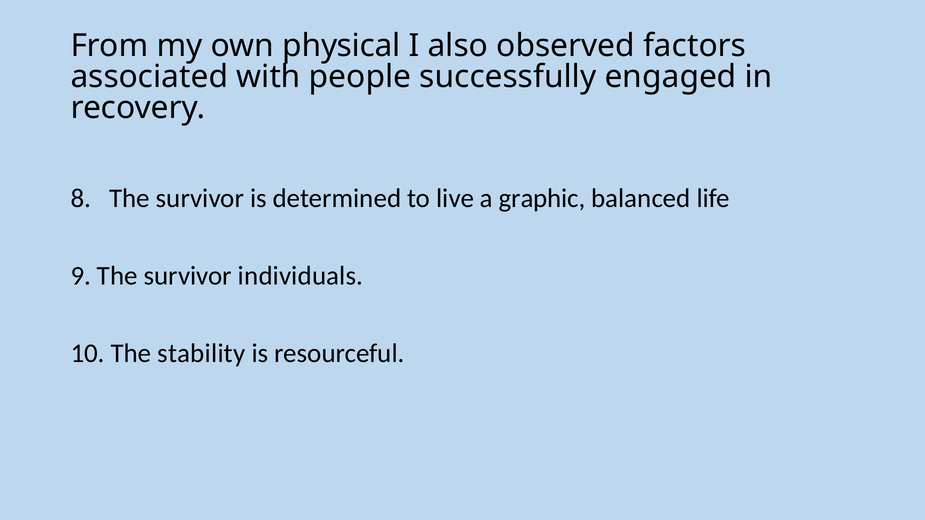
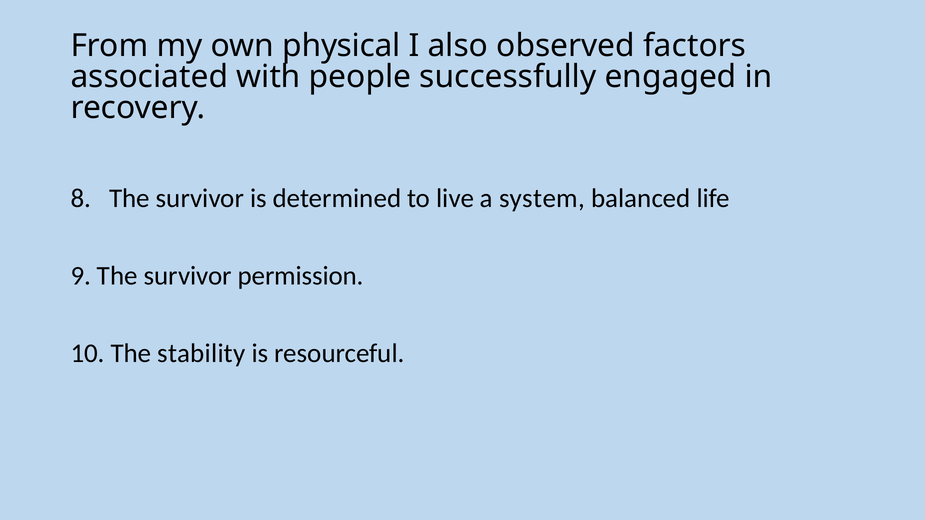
graphic: graphic -> system (542, 198)
individuals: individuals -> permission (301, 276)
